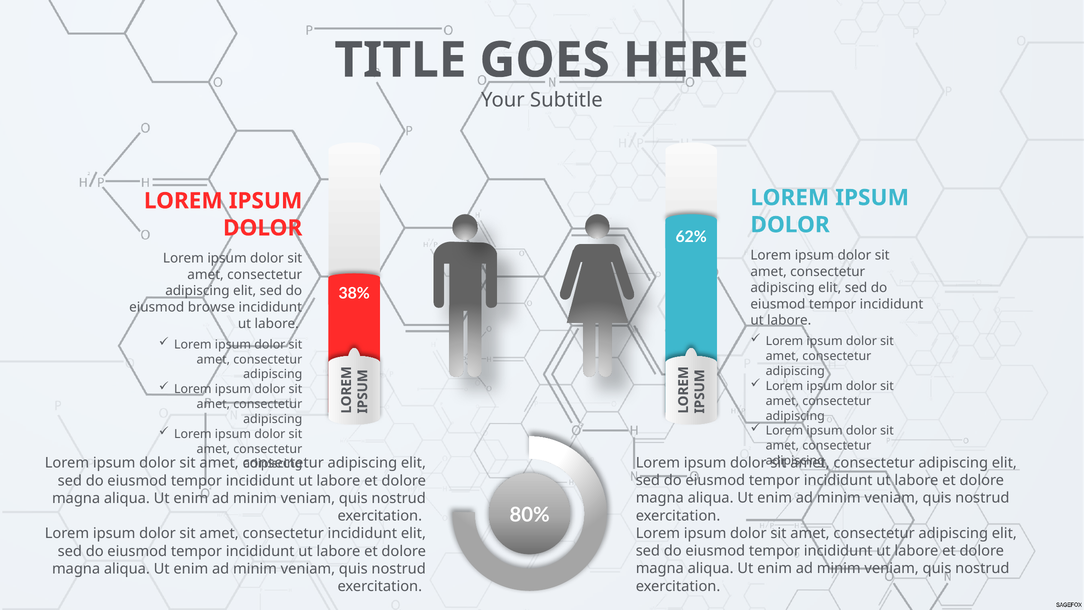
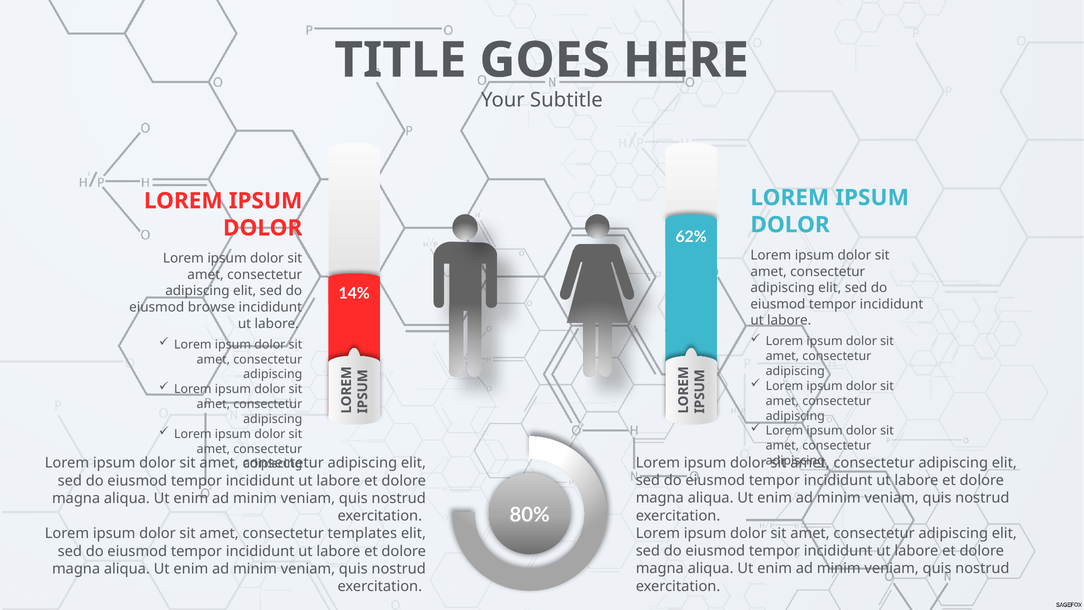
38%: 38% -> 14% (354, 293)
consectetur incididunt: incididunt -> templates (362, 533)
